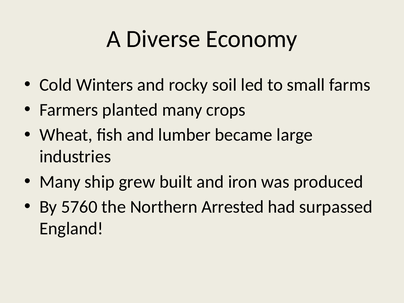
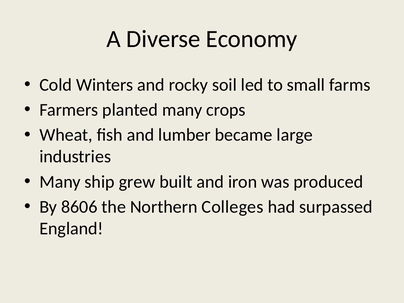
5760: 5760 -> 8606 (79, 207)
Arrested: Arrested -> Colleges (233, 207)
